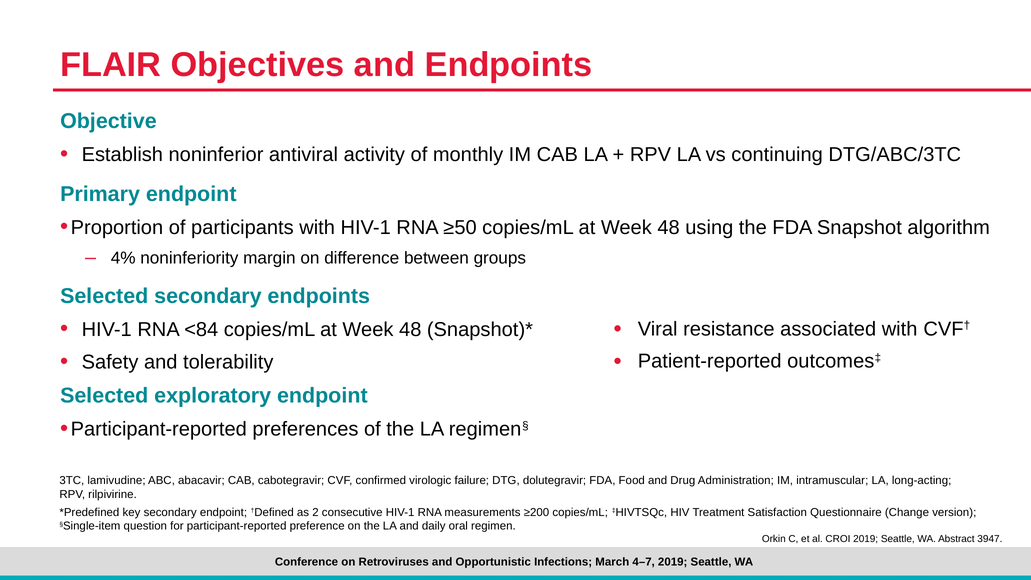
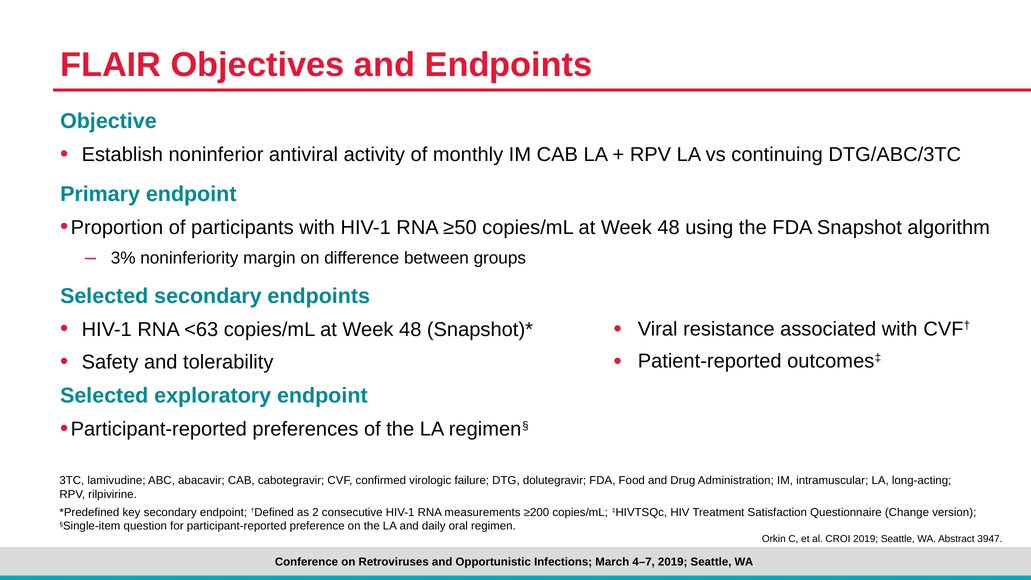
4%: 4% -> 3% (123, 258)
<84: <84 -> <63 (201, 329)
